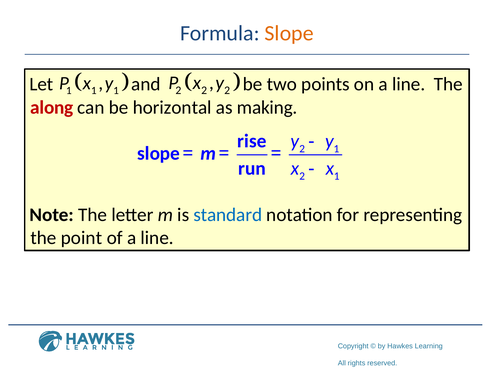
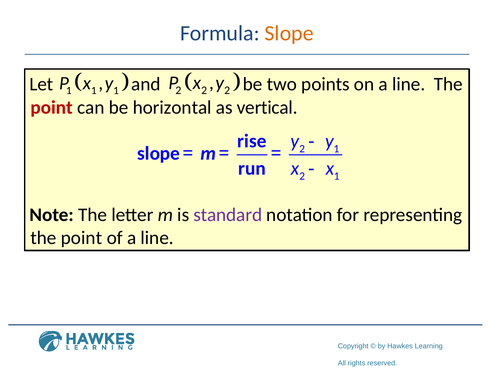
along: along -> point (52, 108)
making: making -> vertical (267, 108)
standard colour: blue -> purple (228, 215)
